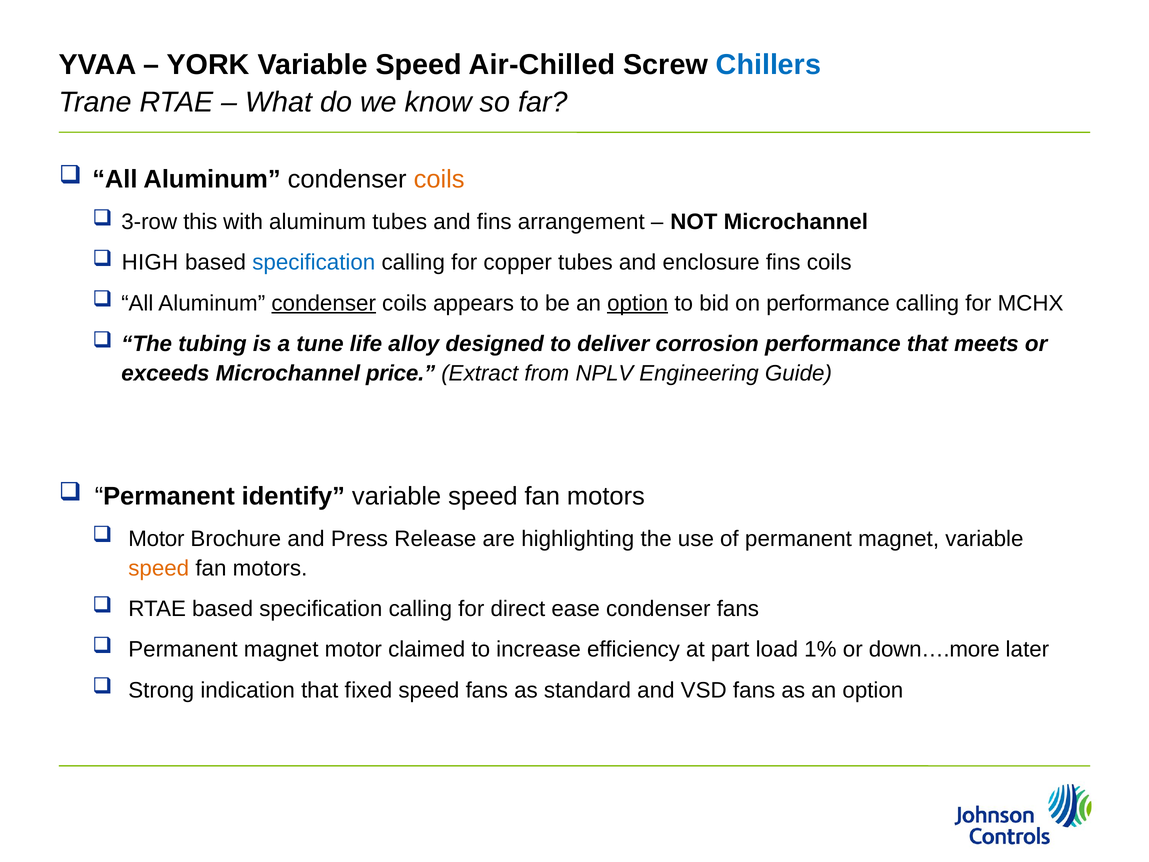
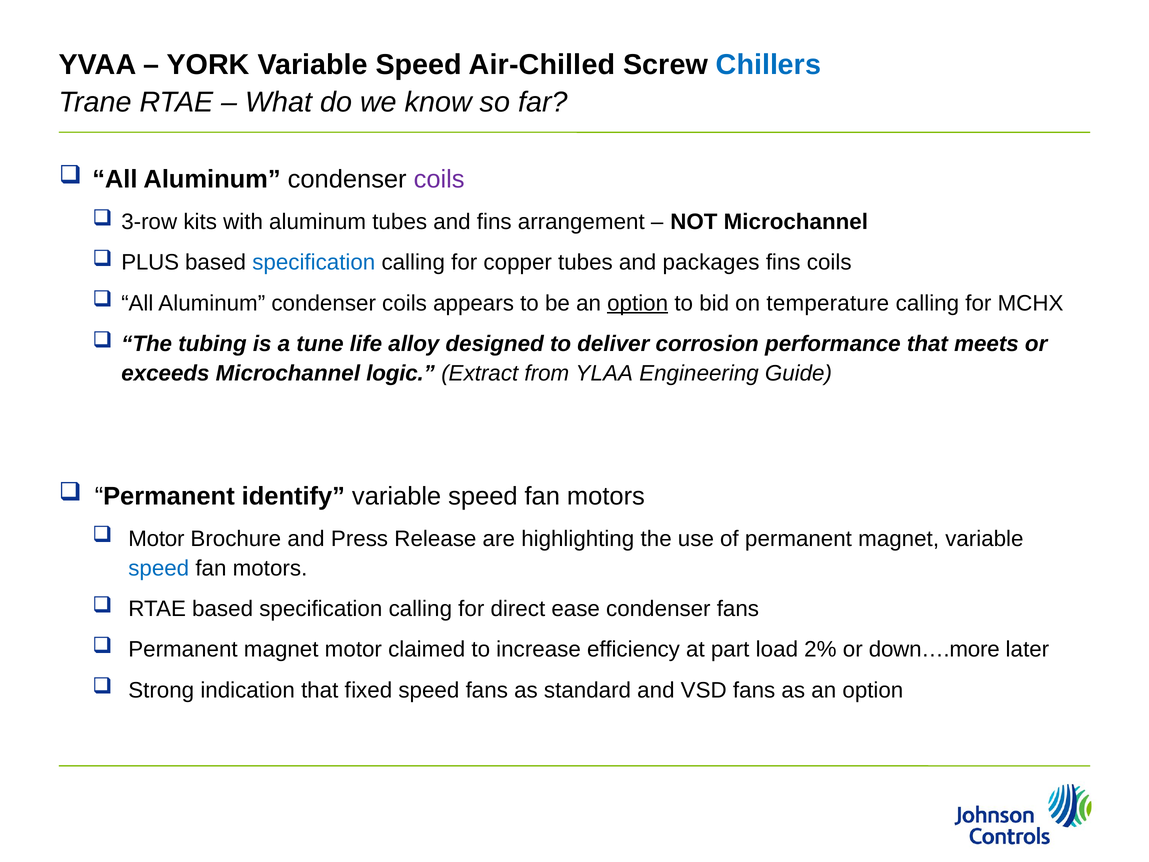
coils colour: orange -> purple (439, 179)
this: this -> kits (200, 222)
HIGH: HIGH -> PLUS (150, 263)
enclosure: enclosure -> packages (711, 263)
condenser underline: present -> none (324, 303)
on performance: performance -> temperature (828, 303)
price: price -> logic (401, 373)
NPLV: NPLV -> YLAA (604, 373)
speed colour: orange -> blue (159, 568)
1%: 1% -> 2% (820, 649)
